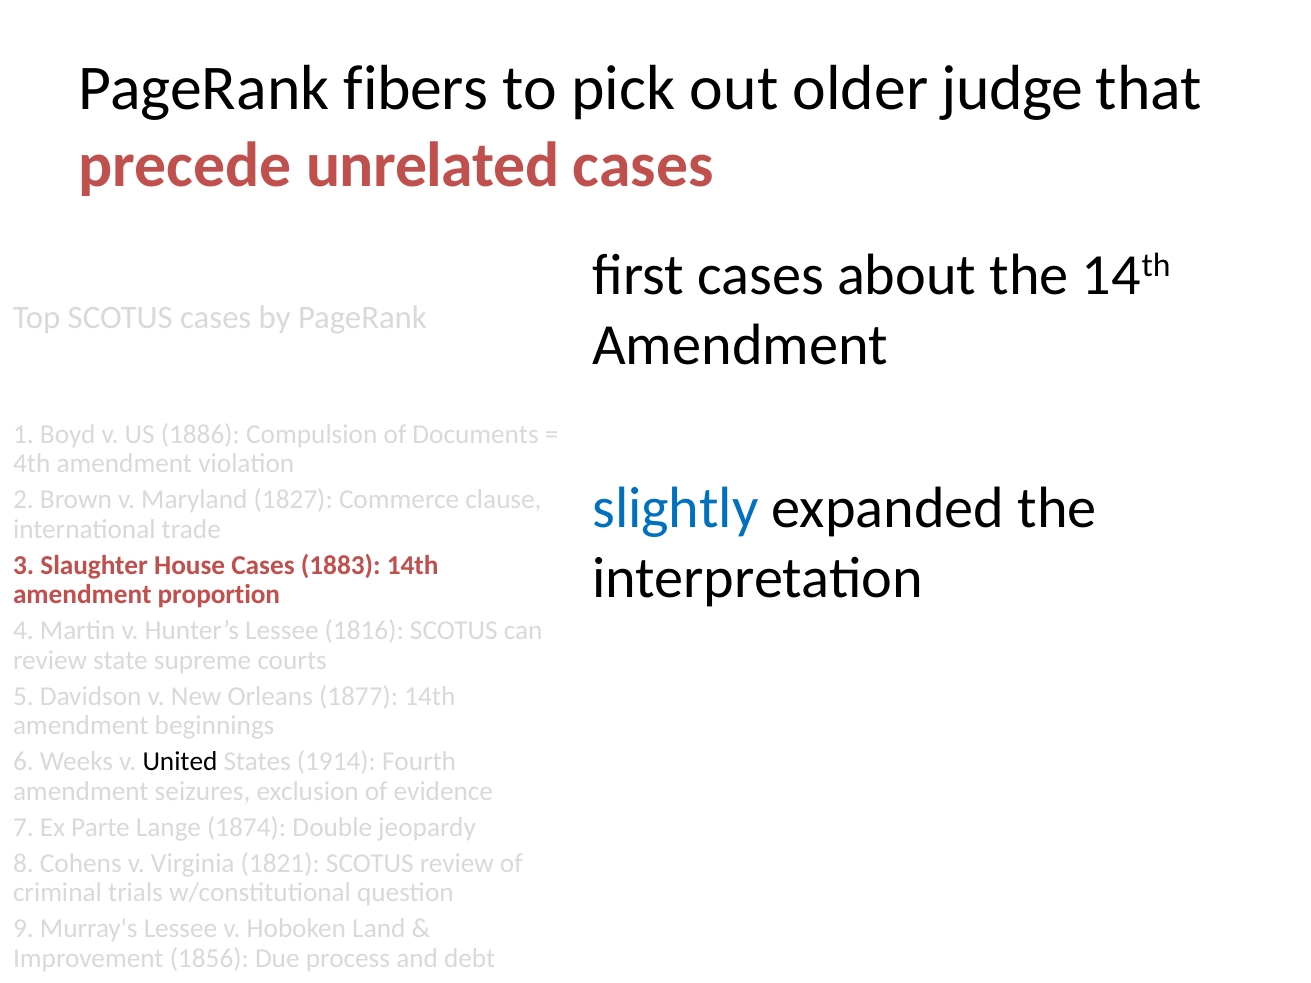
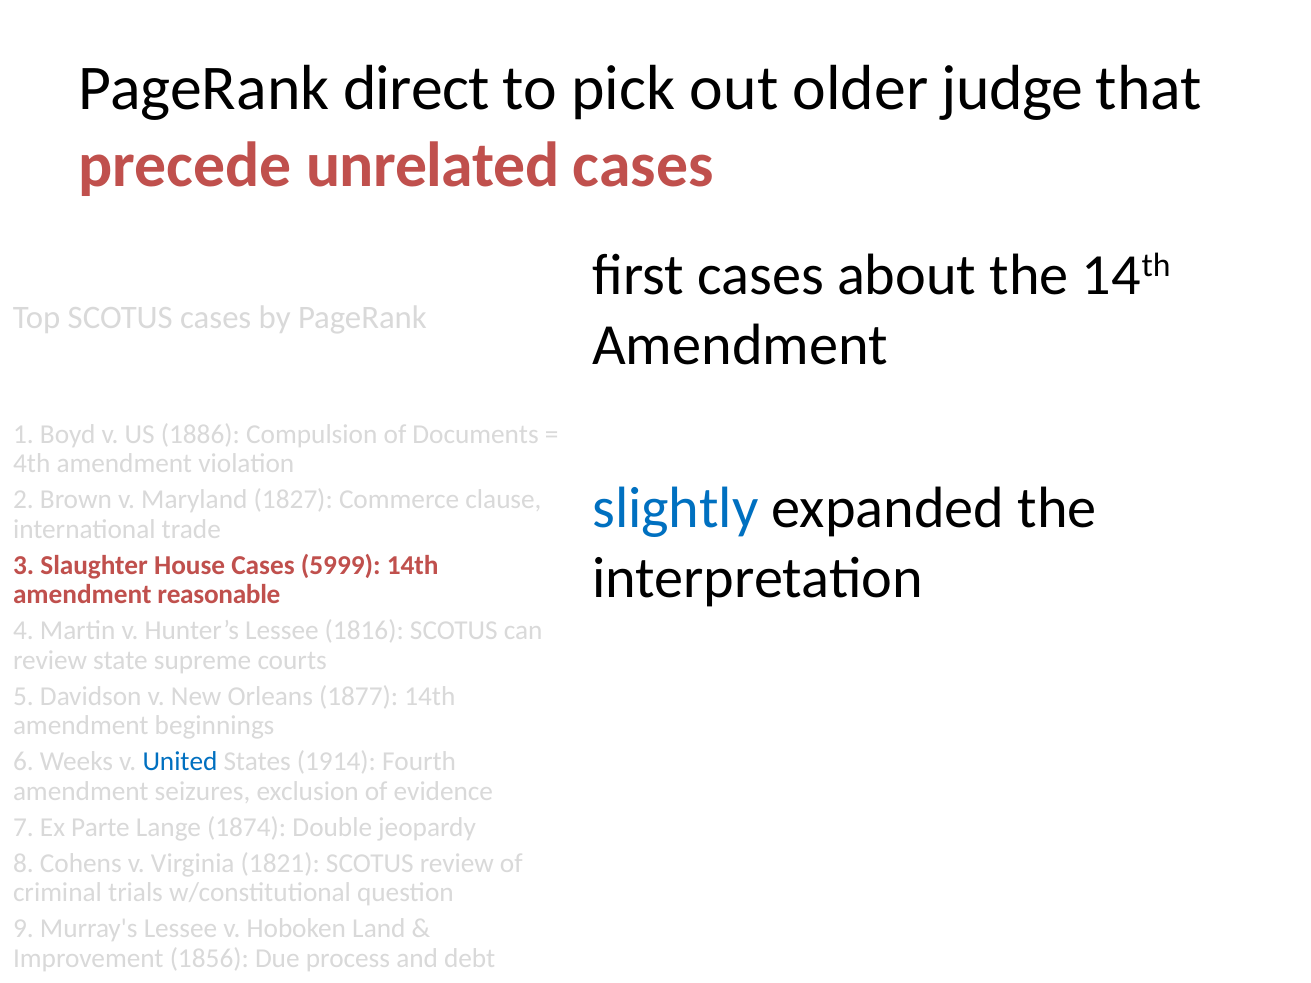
fibers: fibers -> direct (416, 89)
1883: 1883 -> 5999 (341, 565)
proportion: proportion -> reasonable (219, 595)
United colour: black -> blue (180, 762)
